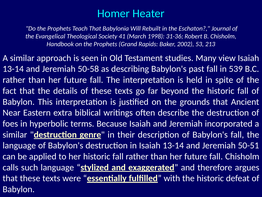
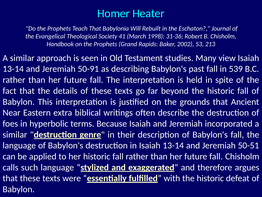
50-58: 50-58 -> 50-91 (88, 69)
